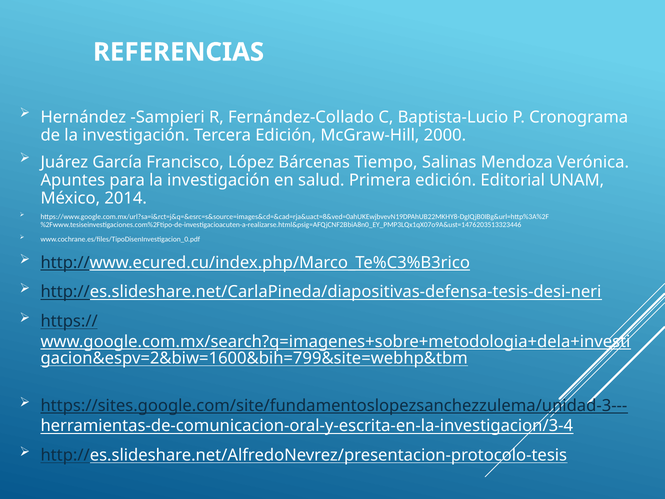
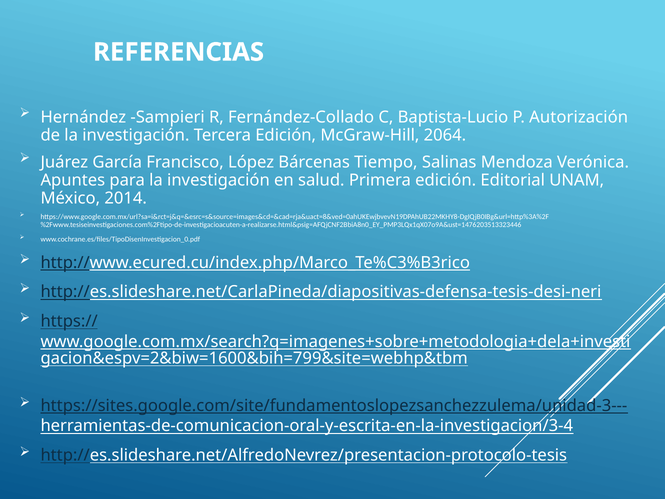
Cronograma: Cronograma -> Autorización (579, 117)
2000: 2000 -> 2064 (445, 135)
